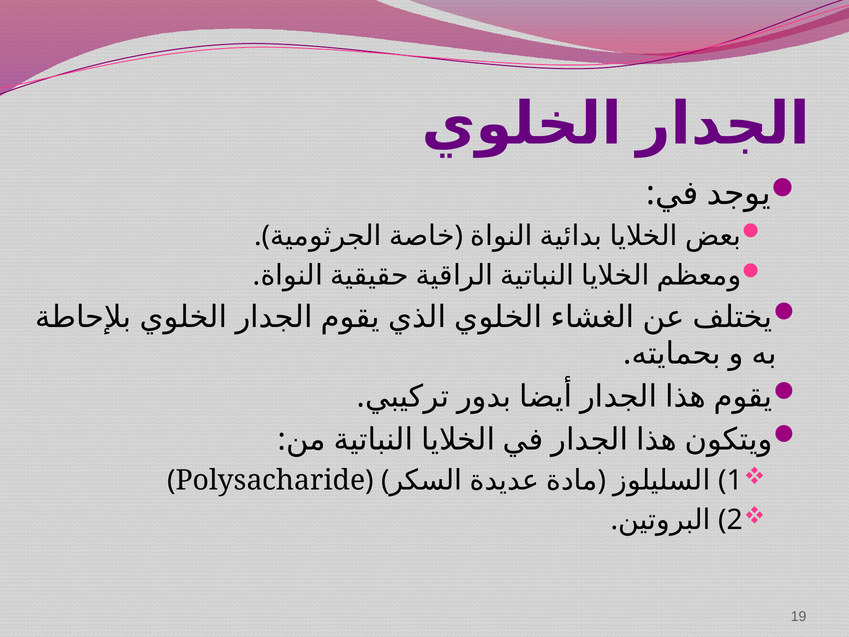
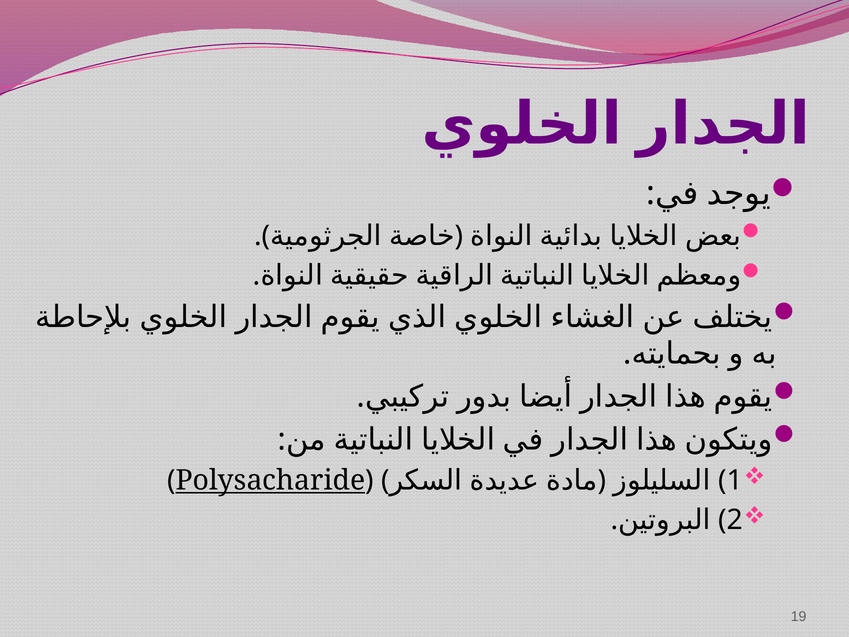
Polysacharide underline: none -> present (270, 480)
